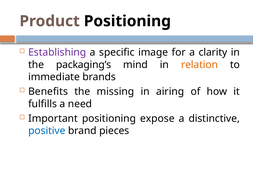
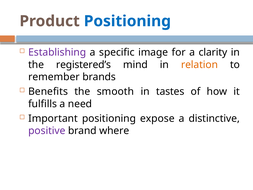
Positioning colour: black -> blue (127, 21)
packaging’s: packaging’s -> registered’s (84, 65)
immediate: immediate -> remember (54, 77)
missing: missing -> smooth (115, 92)
airing: airing -> tastes (170, 92)
positive colour: blue -> purple (47, 131)
pieces: pieces -> where (114, 131)
